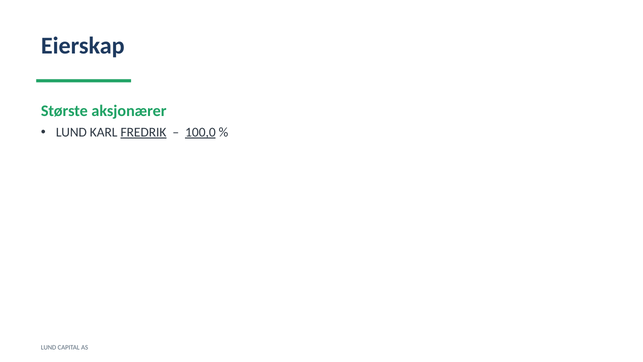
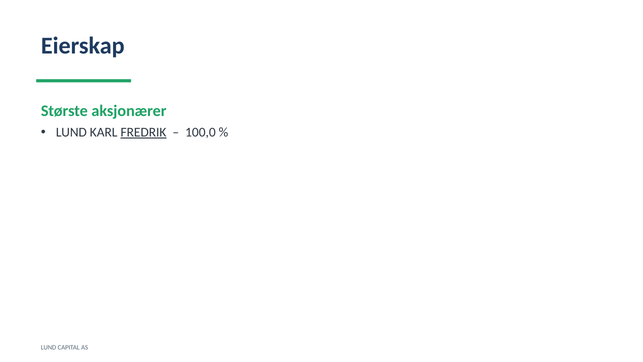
100,0 underline: present -> none (200, 132)
